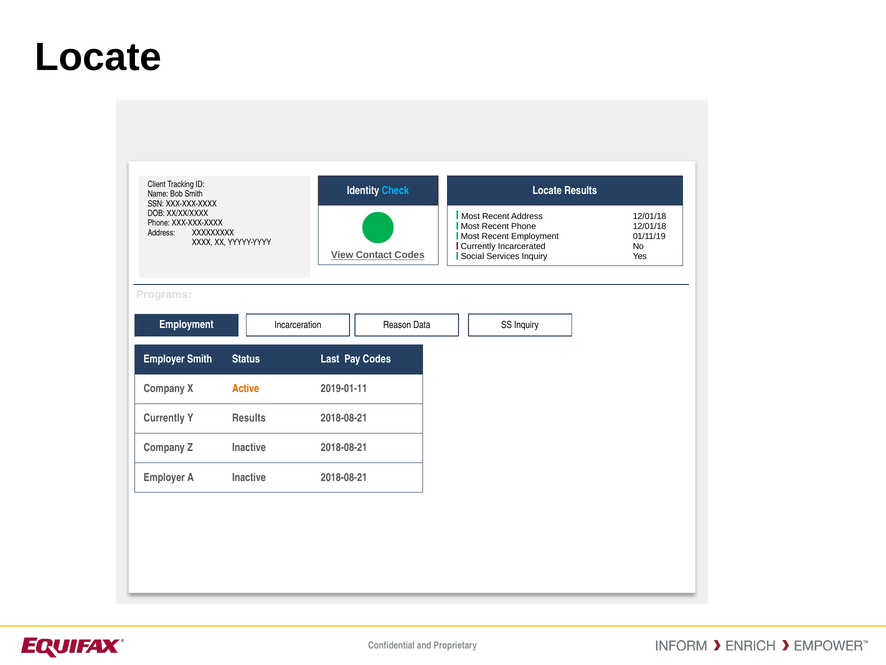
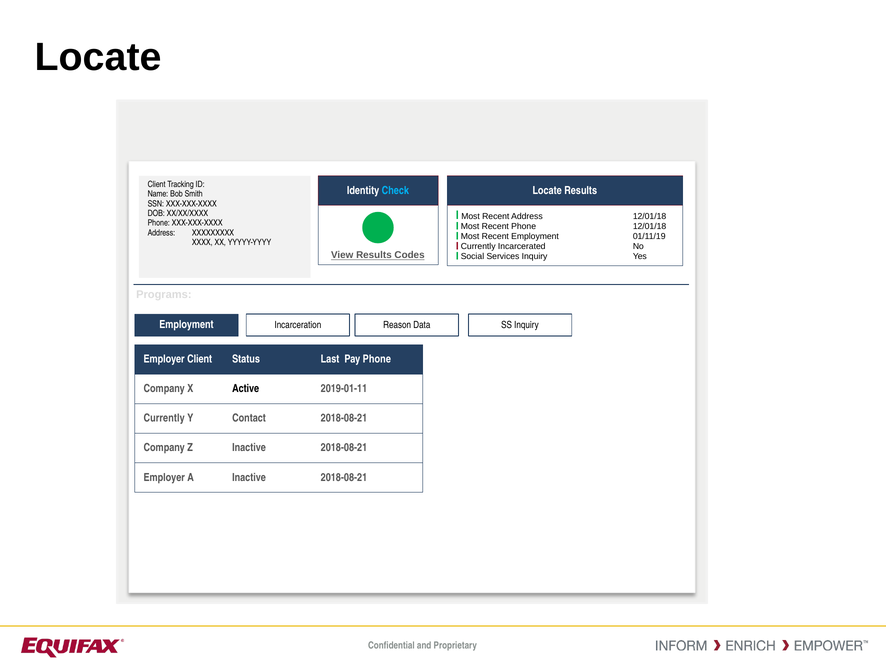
View Contact: Contact -> Results (374, 255)
Employer Smith: Smith -> Client (200, 359)
Pay Codes: Codes -> Phone (377, 359)
Active colour: orange -> black (246, 388)
Y Results: Results -> Contact (249, 418)
